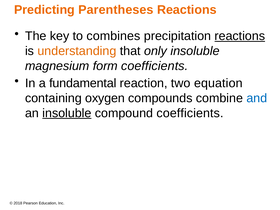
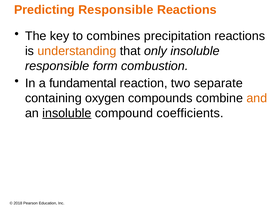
Predicting Parentheses: Parentheses -> Responsible (116, 10)
reactions underline: present -> none (240, 36)
magnesium: magnesium -> responsible (57, 66)
form coefficients: coefficients -> combustion (155, 66)
equation: equation -> separate (218, 83)
and colour: blue -> orange (257, 98)
